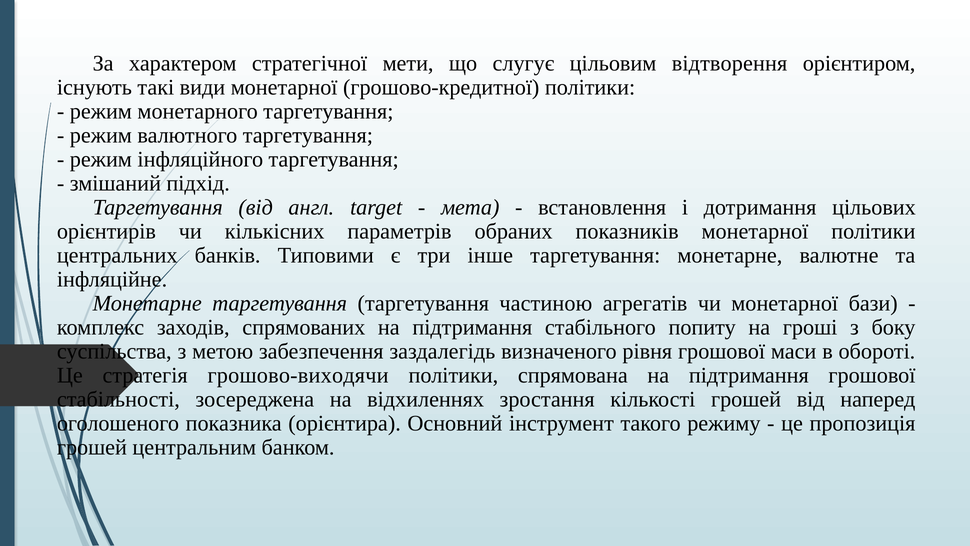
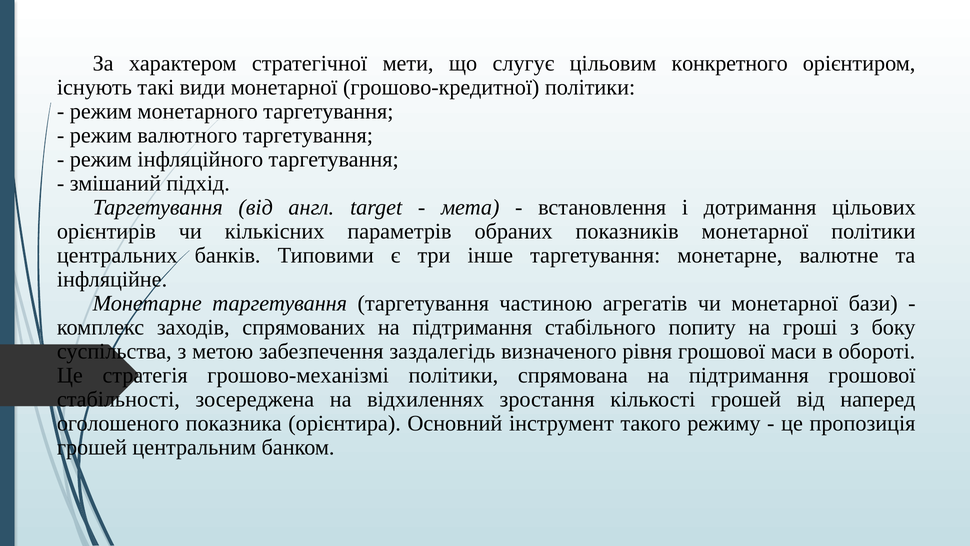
відтворення: відтворення -> конкретного (730, 63)
грошово-виходячи: грошово-виходячи -> грошово-механізмі (298, 375)
